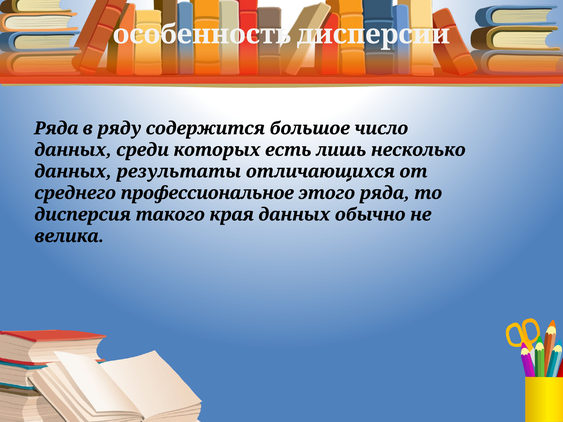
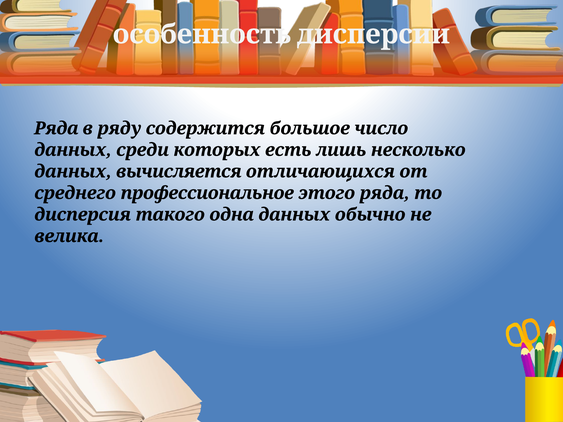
результаты: результаты -> вычисляется (179, 172)
края: края -> одна (232, 215)
